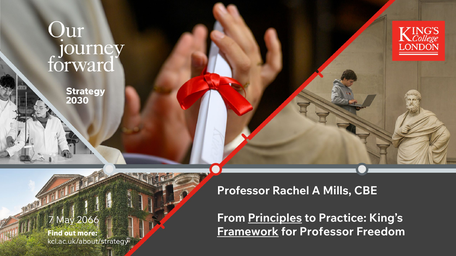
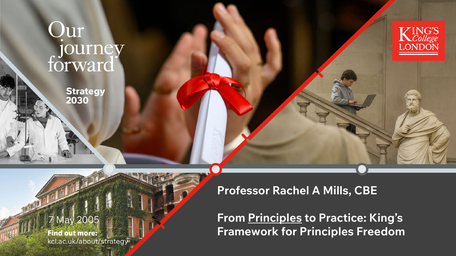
2066: 2066 -> 2005 (88, 220)
Framework underline: present -> none (248, 232)
for Professor: Professor -> Principles (327, 232)
